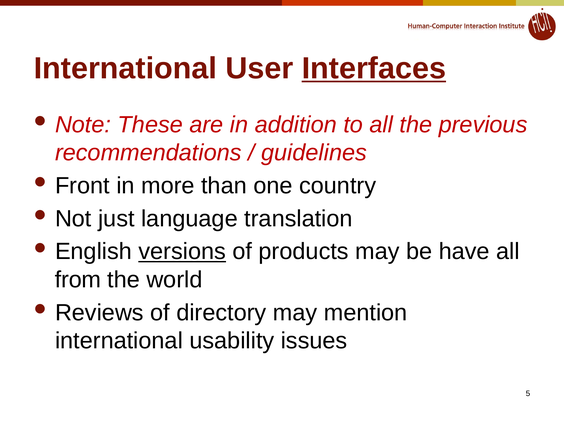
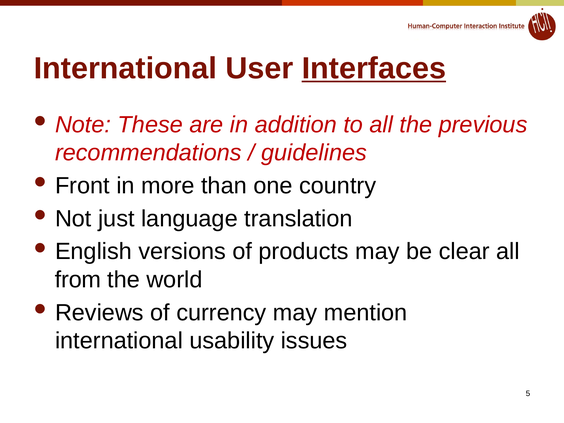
versions underline: present -> none (182, 252)
have: have -> clear (464, 252)
directory: directory -> currency (221, 313)
